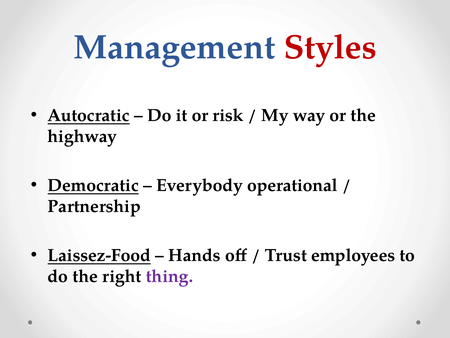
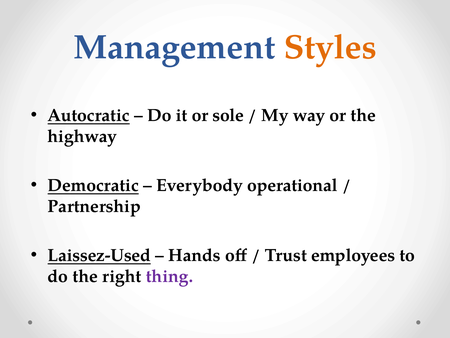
Styles colour: red -> orange (330, 47)
risk: risk -> sole (228, 115)
Laissez-Food: Laissez-Food -> Laissez-Used (99, 255)
